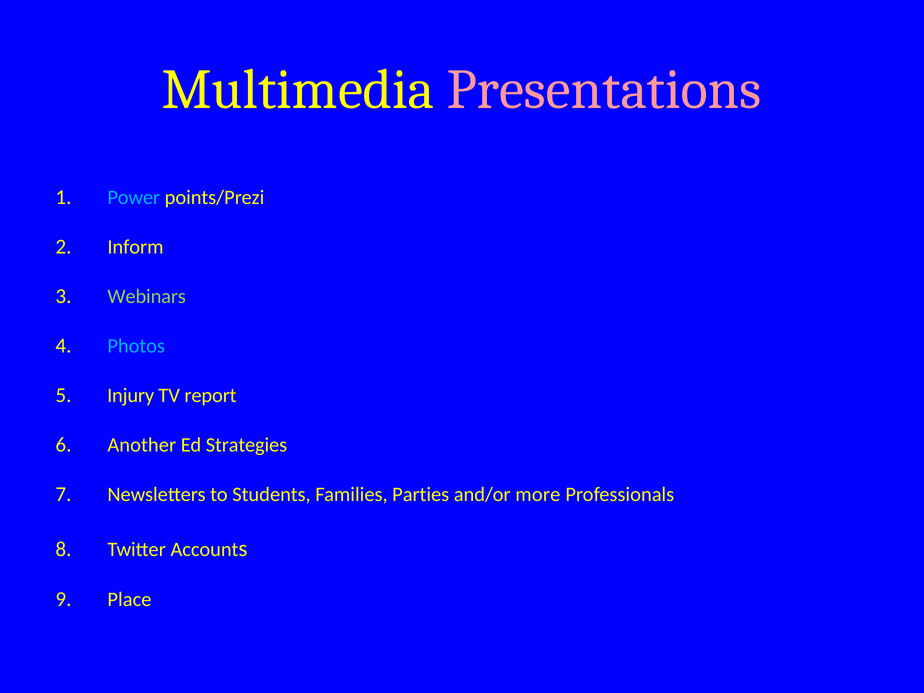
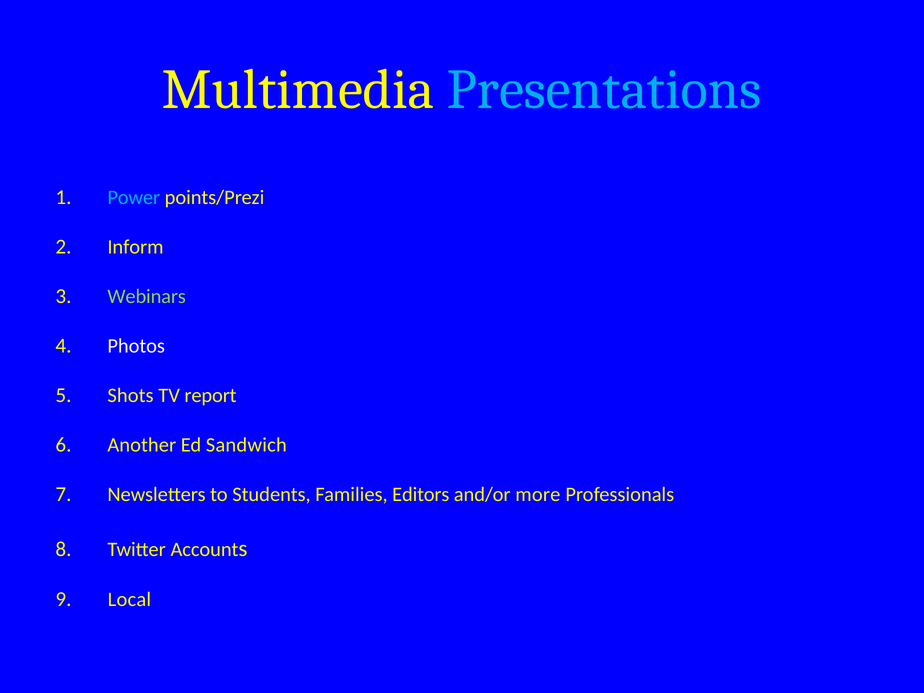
Presentations colour: pink -> light blue (604, 89)
Photos colour: light blue -> white (136, 346)
Injury: Injury -> Shots (131, 395)
Strategies: Strategies -> Sandwich (246, 445)
Parties: Parties -> Editors (421, 495)
Place: Place -> Local (129, 599)
